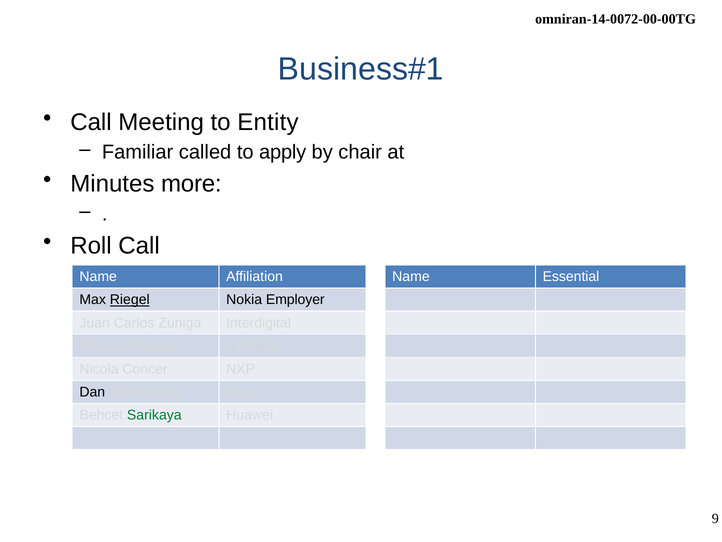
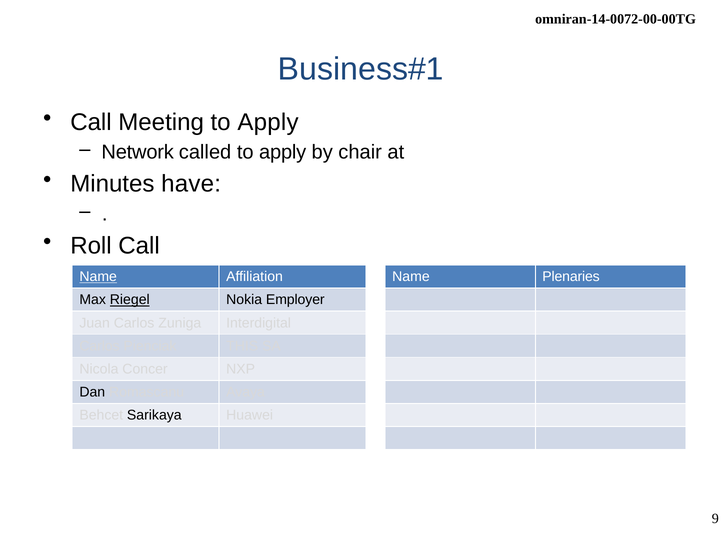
Meeting to Entity: Entity -> Apply (268, 122)
Familiar: Familiar -> Network (138, 152)
more: more -> have (191, 184)
Name underline: none -> present (98, 276)
Essential: Essential -> Plenaries (571, 276)
Sarikaya colour: green -> black (154, 415)
